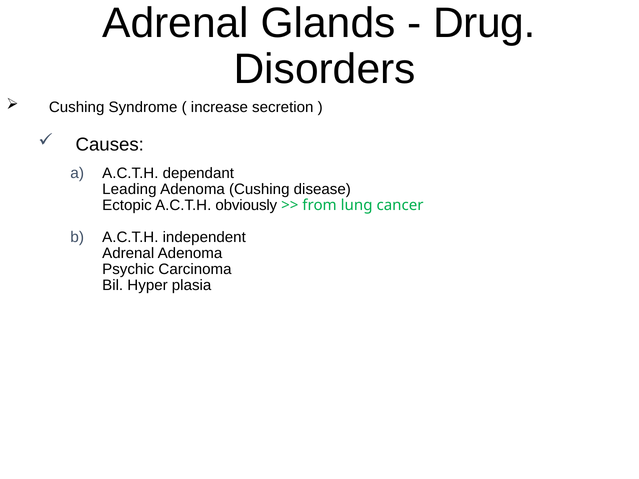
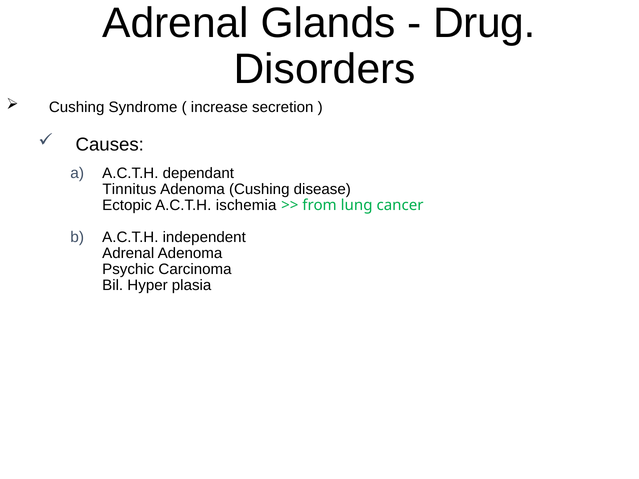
Leading: Leading -> Tinnitus (129, 189)
obviously: obviously -> ischemia (246, 205)
